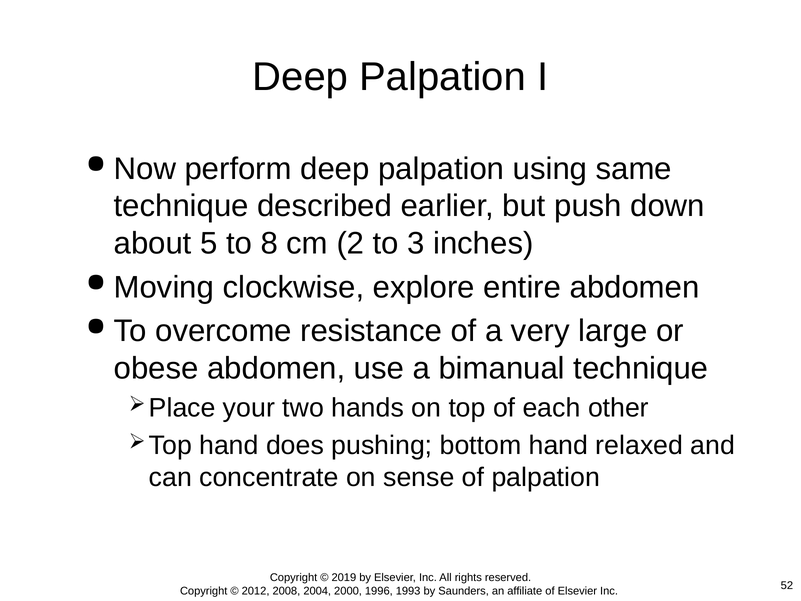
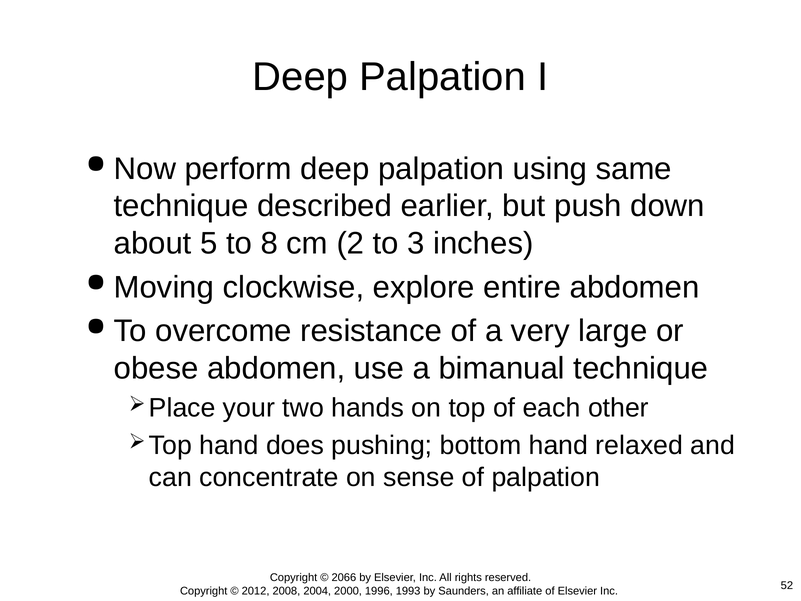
2019: 2019 -> 2066 (344, 577)
